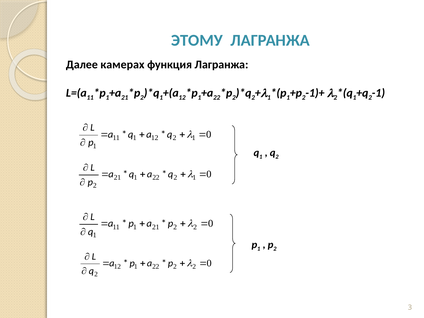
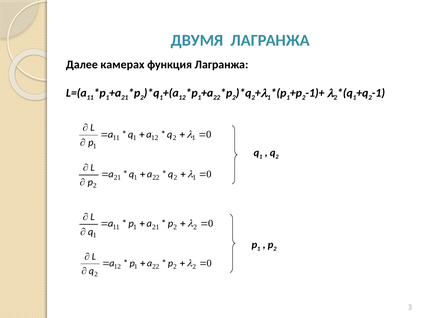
ЭТОМУ: ЭТОМУ -> ДВУМЯ (197, 40)
